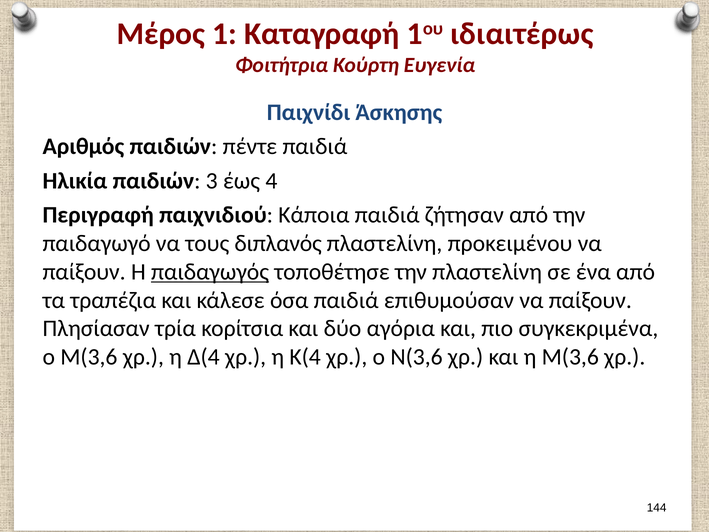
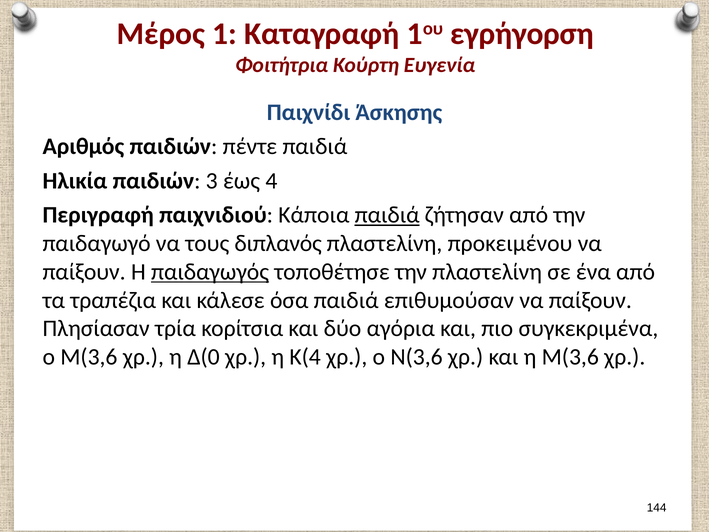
ιδιαιτέρως: ιδιαιτέρως -> εγρήγορση (522, 34)
παιδιά underline: none -> present (387, 215)
Δ(4: Δ(4 -> Δ(0 (203, 357)
